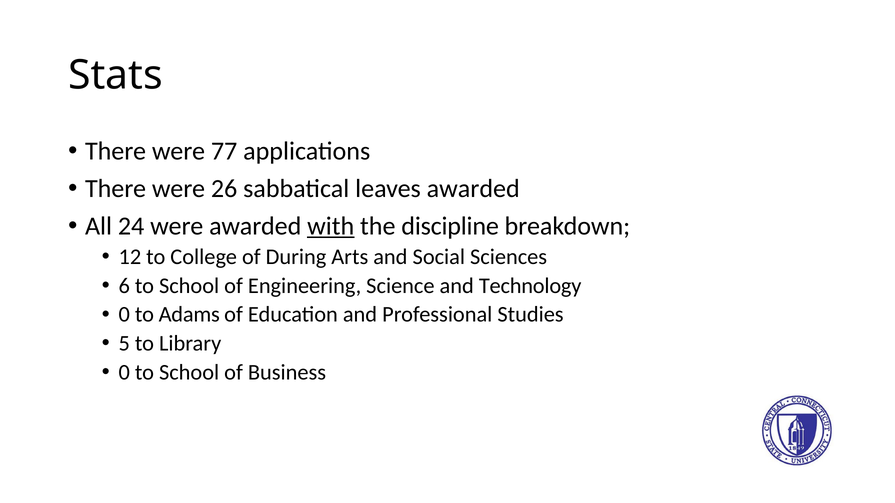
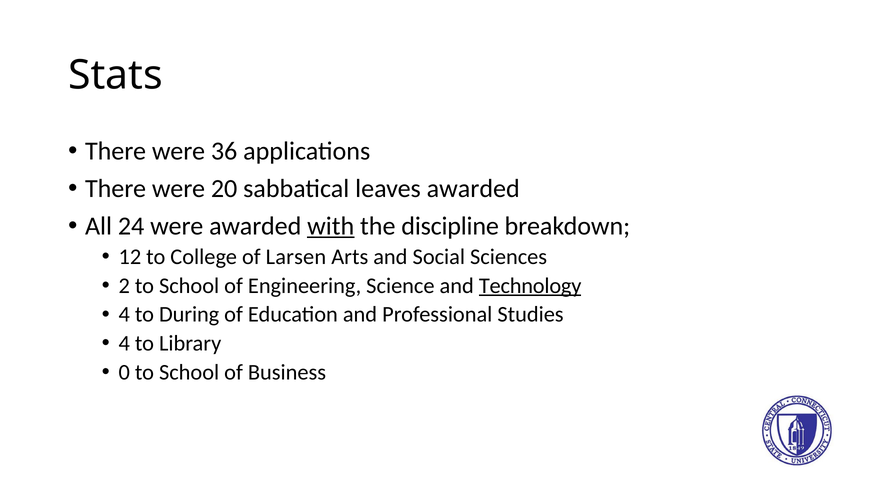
77: 77 -> 36 (224, 151)
26: 26 -> 20 (224, 189)
During: During -> Larsen (296, 257)
6: 6 -> 2 (124, 286)
Technology underline: none -> present (530, 286)
0: 0 -> 4 (124, 315)
Adams: Adams -> During (189, 315)
5: 5 -> 4 (124, 344)
